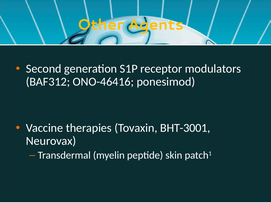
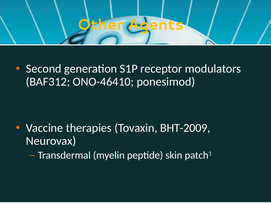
ONO-46416: ONO-46416 -> ONO-46410 (103, 82)
BHT-3001: BHT-3001 -> BHT-2009 (185, 128)
